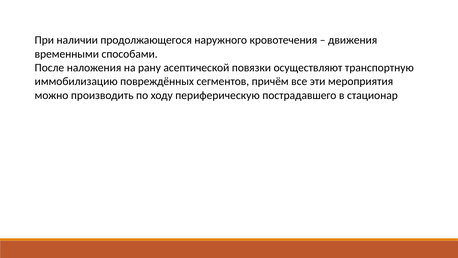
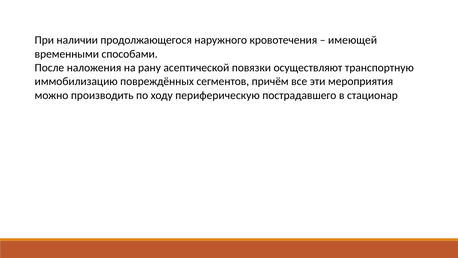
движения: движения -> имеющей (353, 40)
